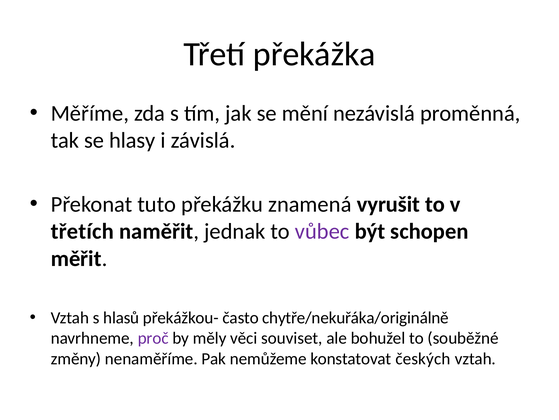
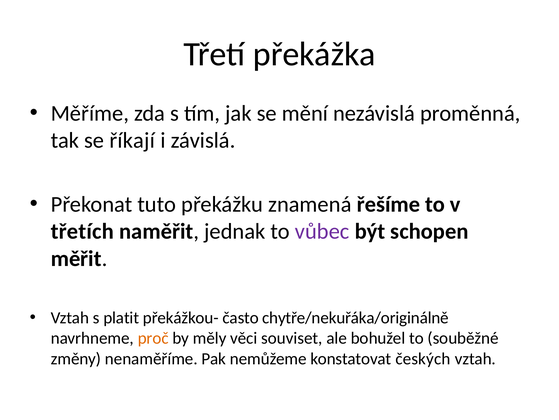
hlasy: hlasy -> říkají (132, 140)
vyrušit: vyrušit -> řešíme (388, 204)
hlasů: hlasů -> platit (121, 317)
proč colour: purple -> orange (153, 338)
